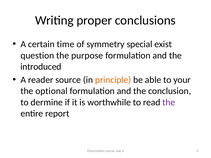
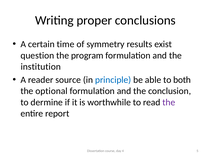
special: special -> results (139, 44)
purpose: purpose -> program (87, 56)
introduced: introduced -> institution (41, 67)
principle colour: orange -> blue (113, 80)
your: your -> both (182, 80)
